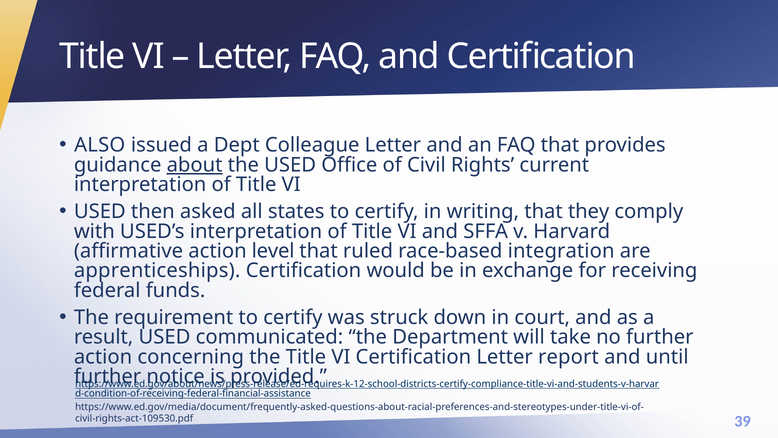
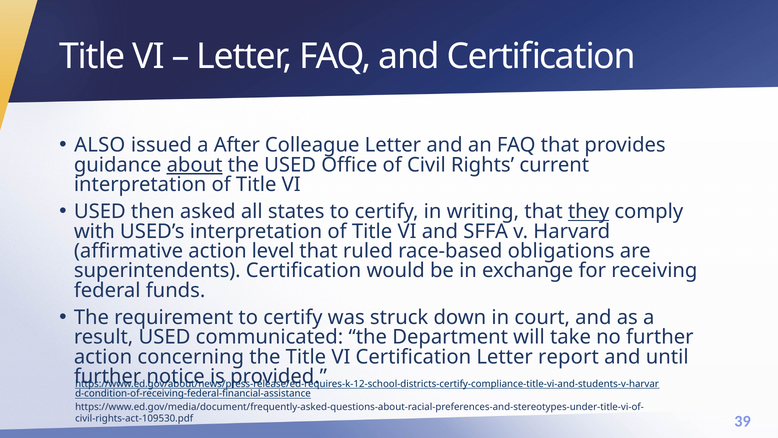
Dept: Dept -> After (237, 145)
they underline: none -> present (589, 212)
integration: integration -> obligations (561, 251)
apprenticeships: apprenticeships -> superintendents (157, 271)
